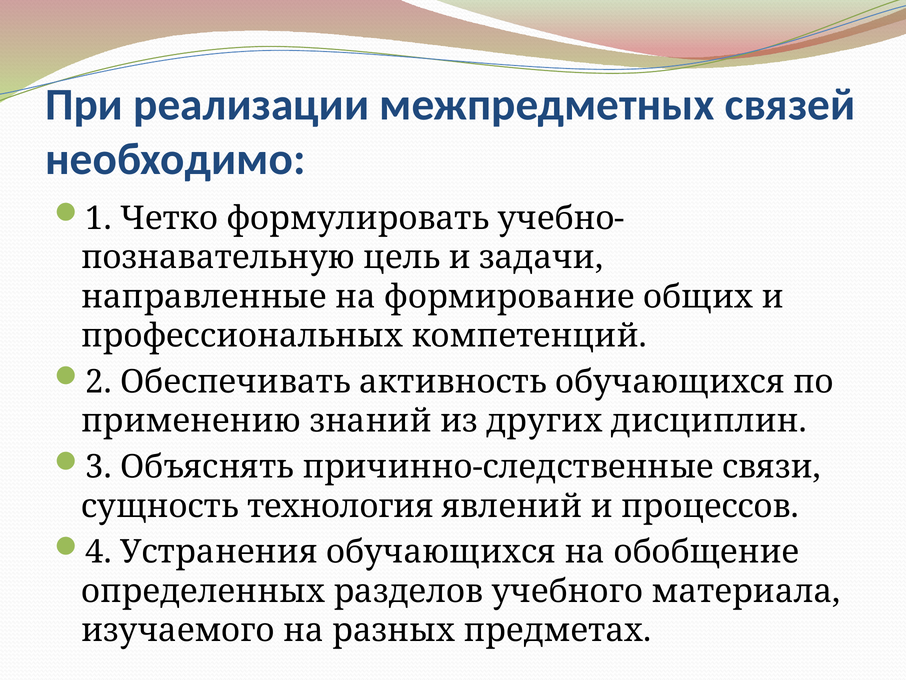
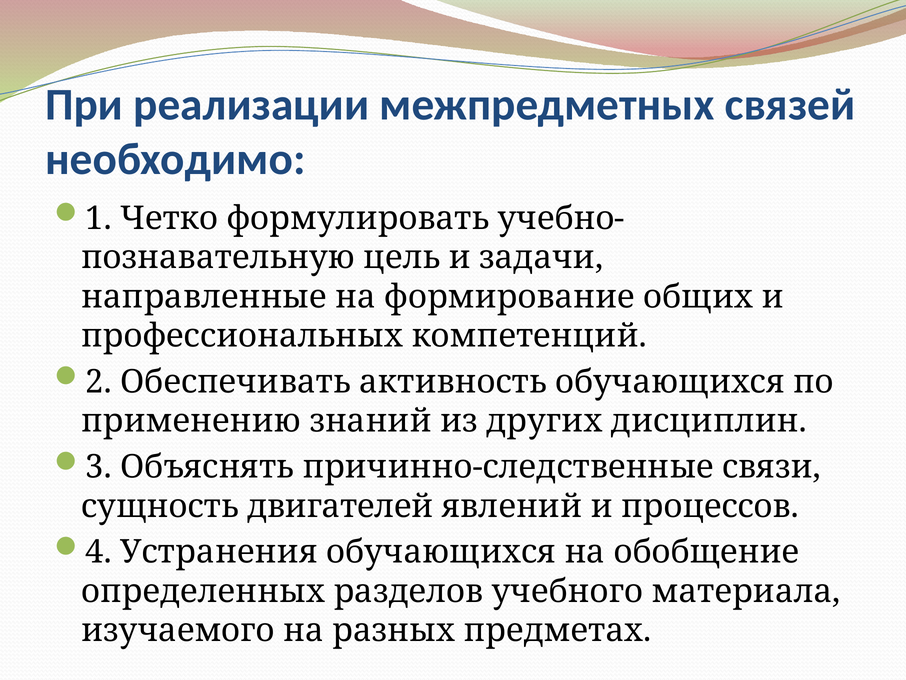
технология: технология -> двигателей (340, 506)
